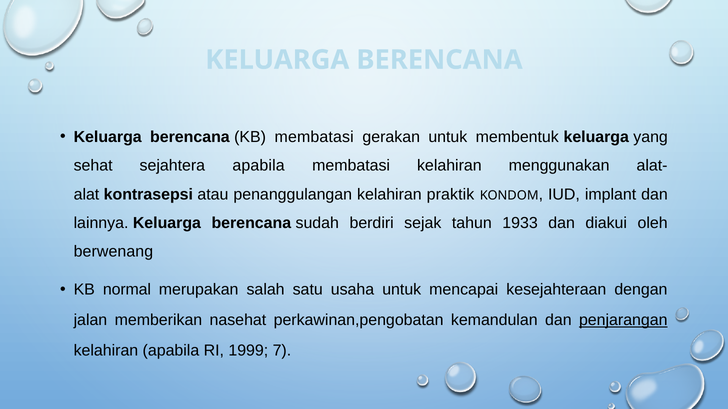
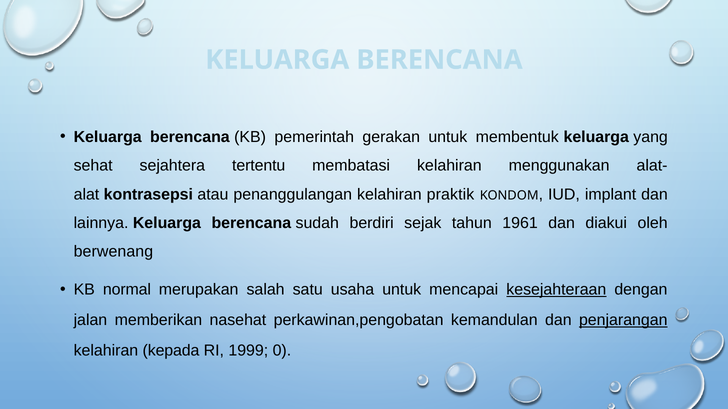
KB membatasi: membatasi -> pemerintah (314, 137)
sejahtera apabila: apabila -> tertentu (259, 166)
1933: 1933 -> 1961 (520, 223)
kesejahteraan underline: none -> present (556, 290)
kelahiran apabila: apabila -> kepada (171, 351)
7: 7 -> 0 (282, 351)
